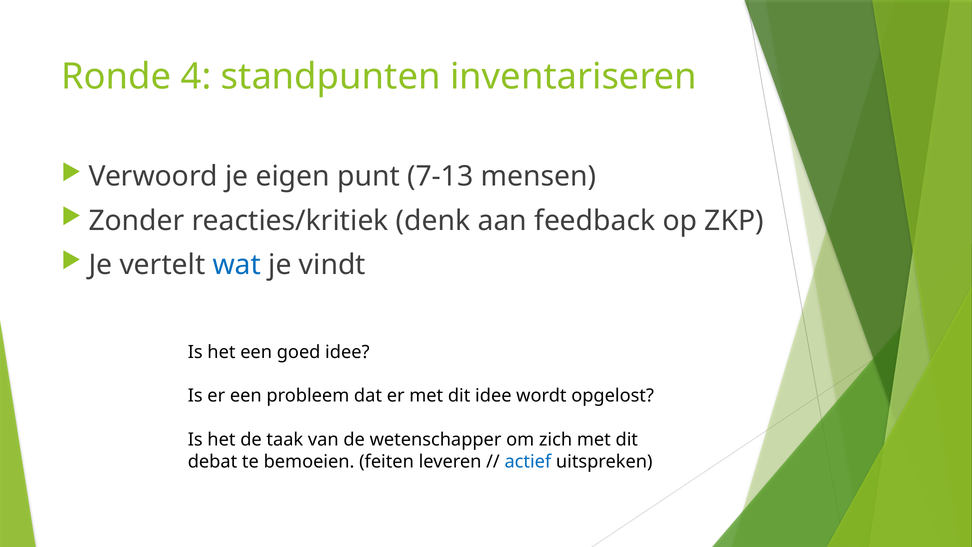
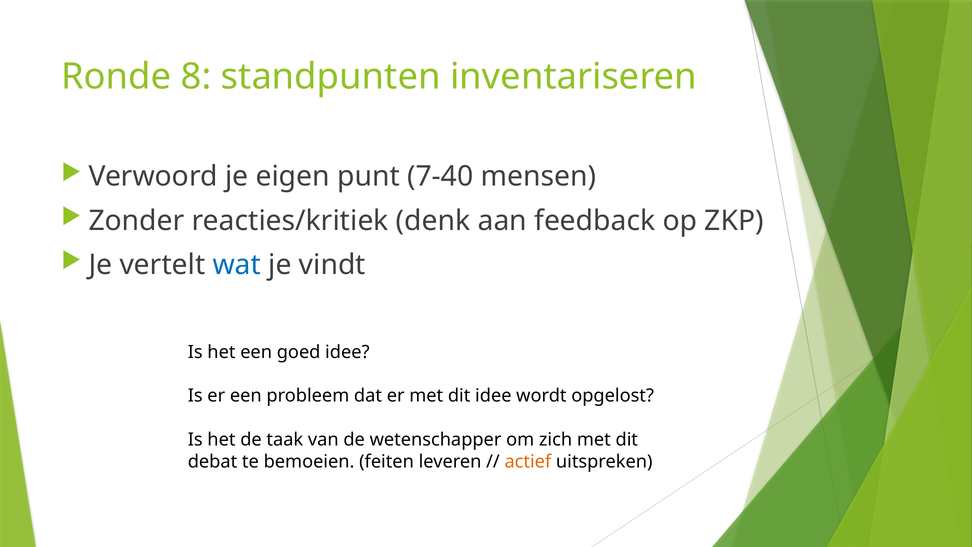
4: 4 -> 8 (196, 77)
7-13: 7-13 -> 7-40 (440, 177)
actief colour: blue -> orange (528, 461)
